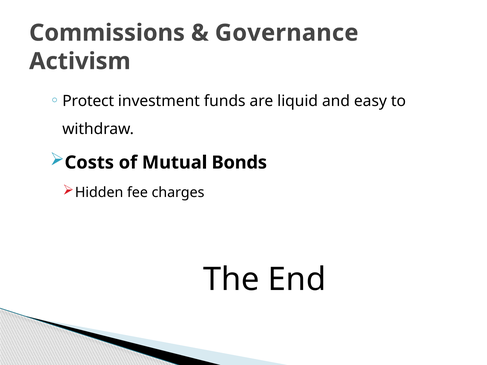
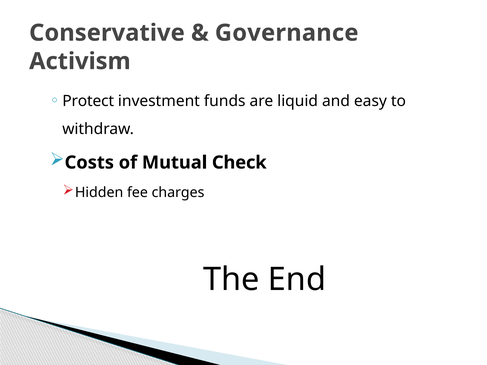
Commissions: Commissions -> Conservative (107, 33)
Bonds: Bonds -> Check (239, 163)
